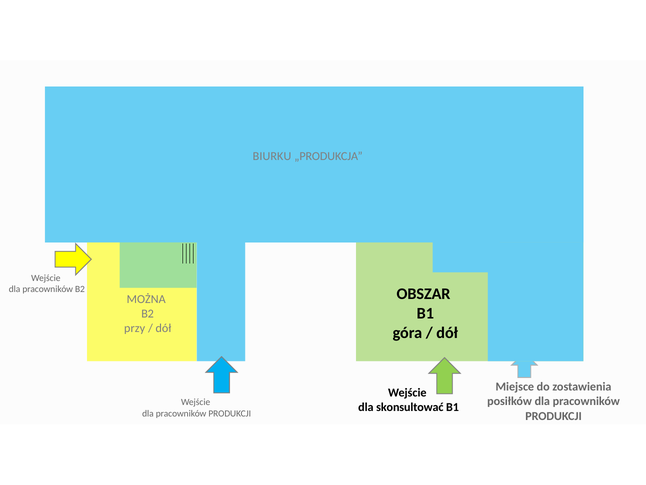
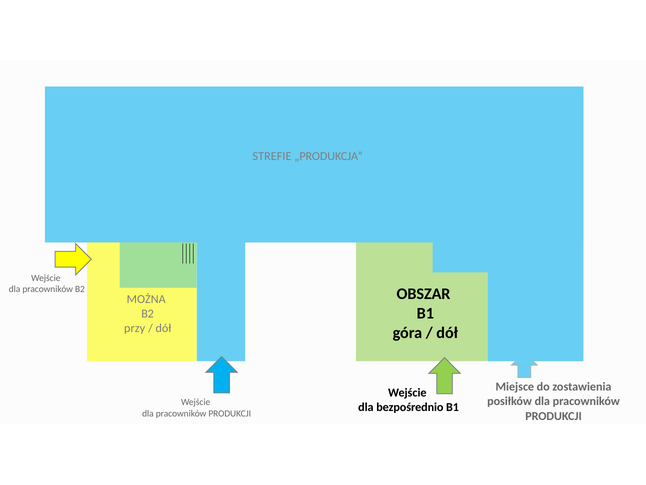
BIURKU: BIURKU -> STREFIE (272, 156)
skonsultować: skonsultować -> bezpośrednio (410, 407)
